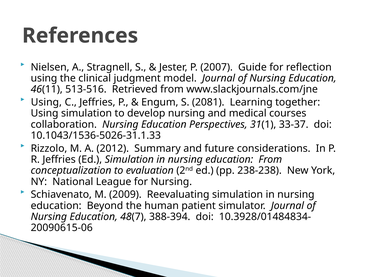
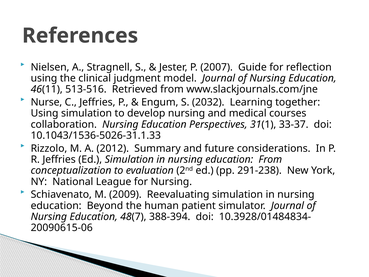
Using: Using -> Nurse (46, 102)
2081: 2081 -> 2032 (208, 102)
238-238: 238-238 -> 291-238 (260, 170)
